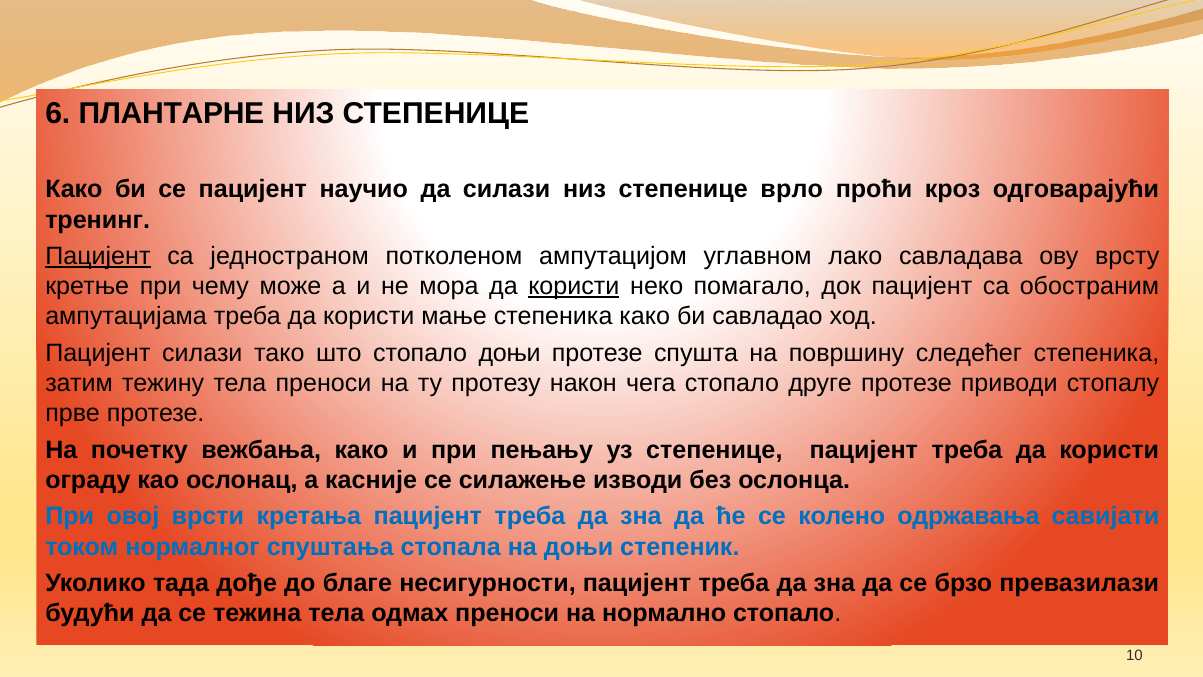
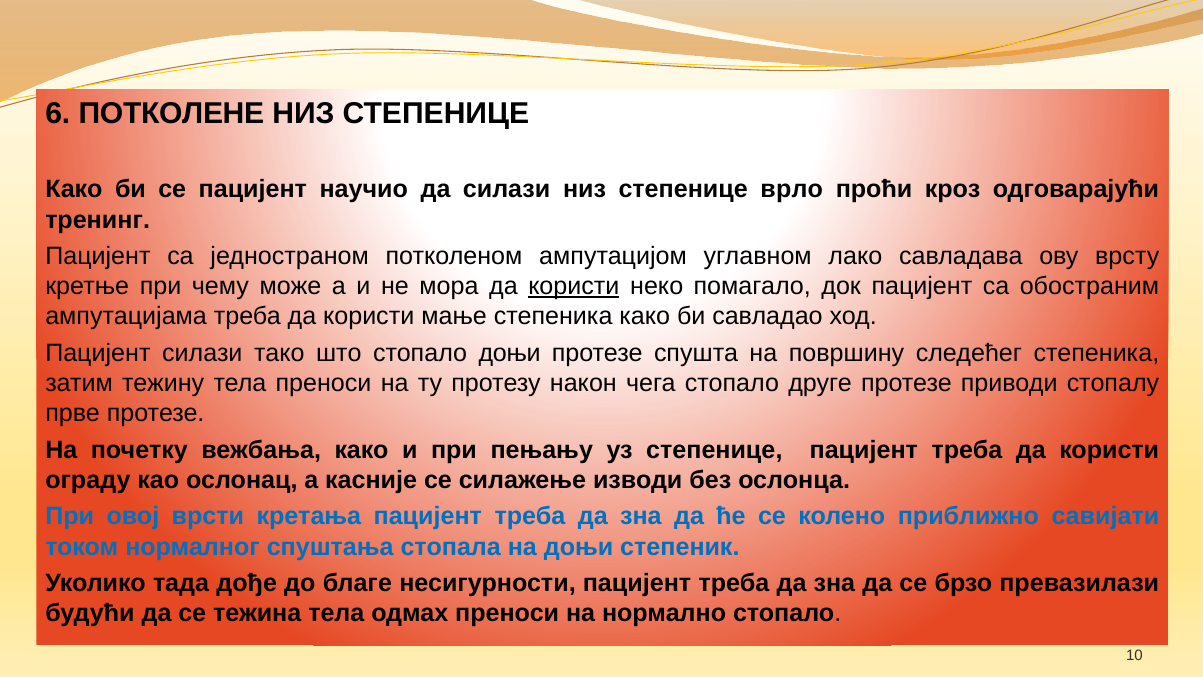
ПЛАНТАРНЕ: ПЛАНТАРНЕ -> ПОТКОЛЕНЕ (171, 114)
Пацијент underline: present -> none (98, 256)
одржавања: одржавања -> приближно (968, 516)
